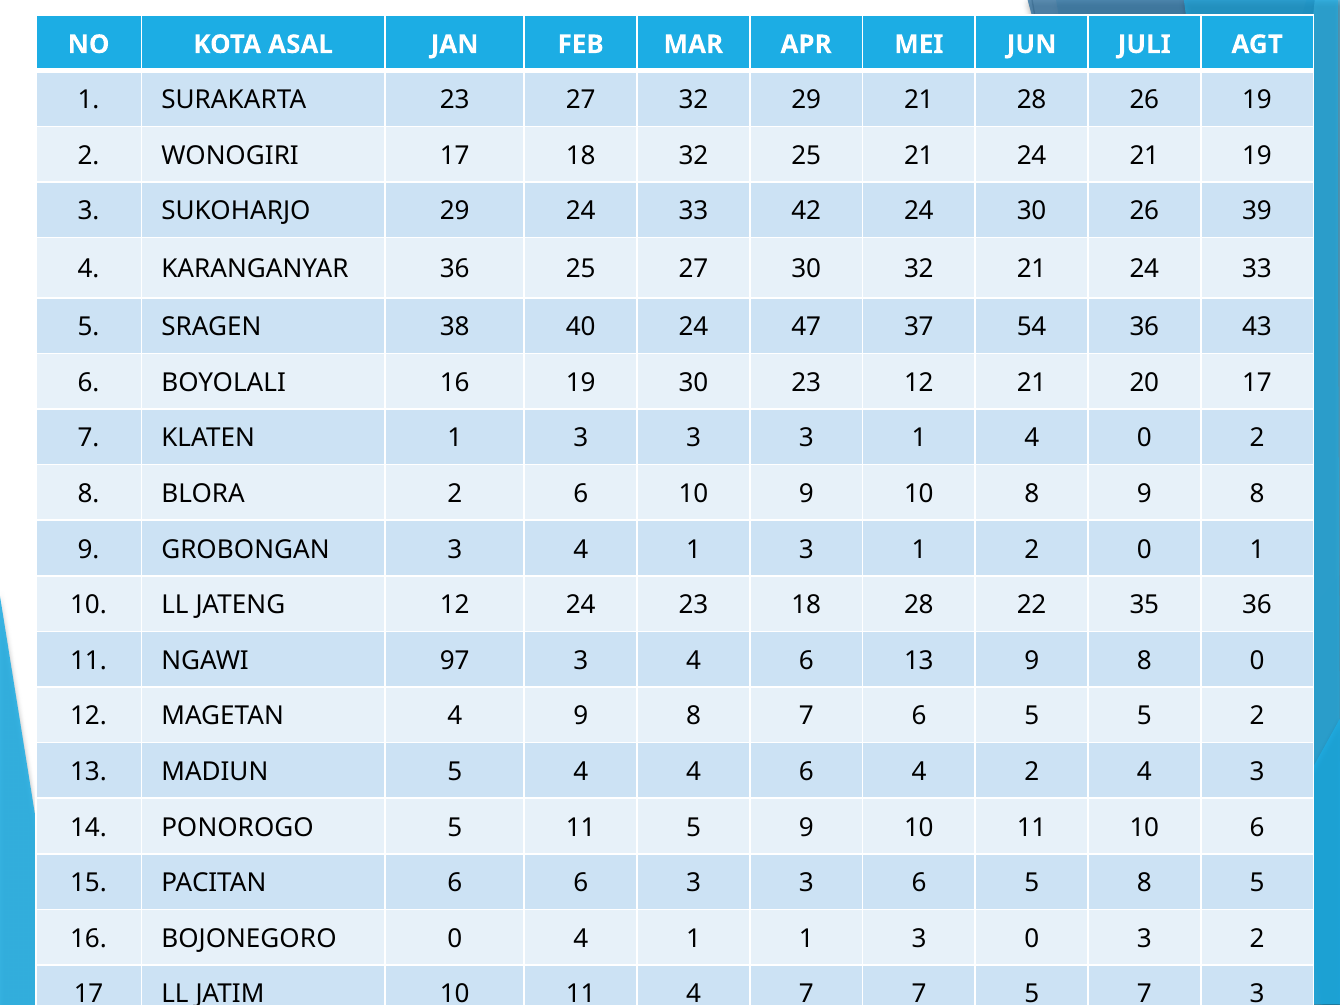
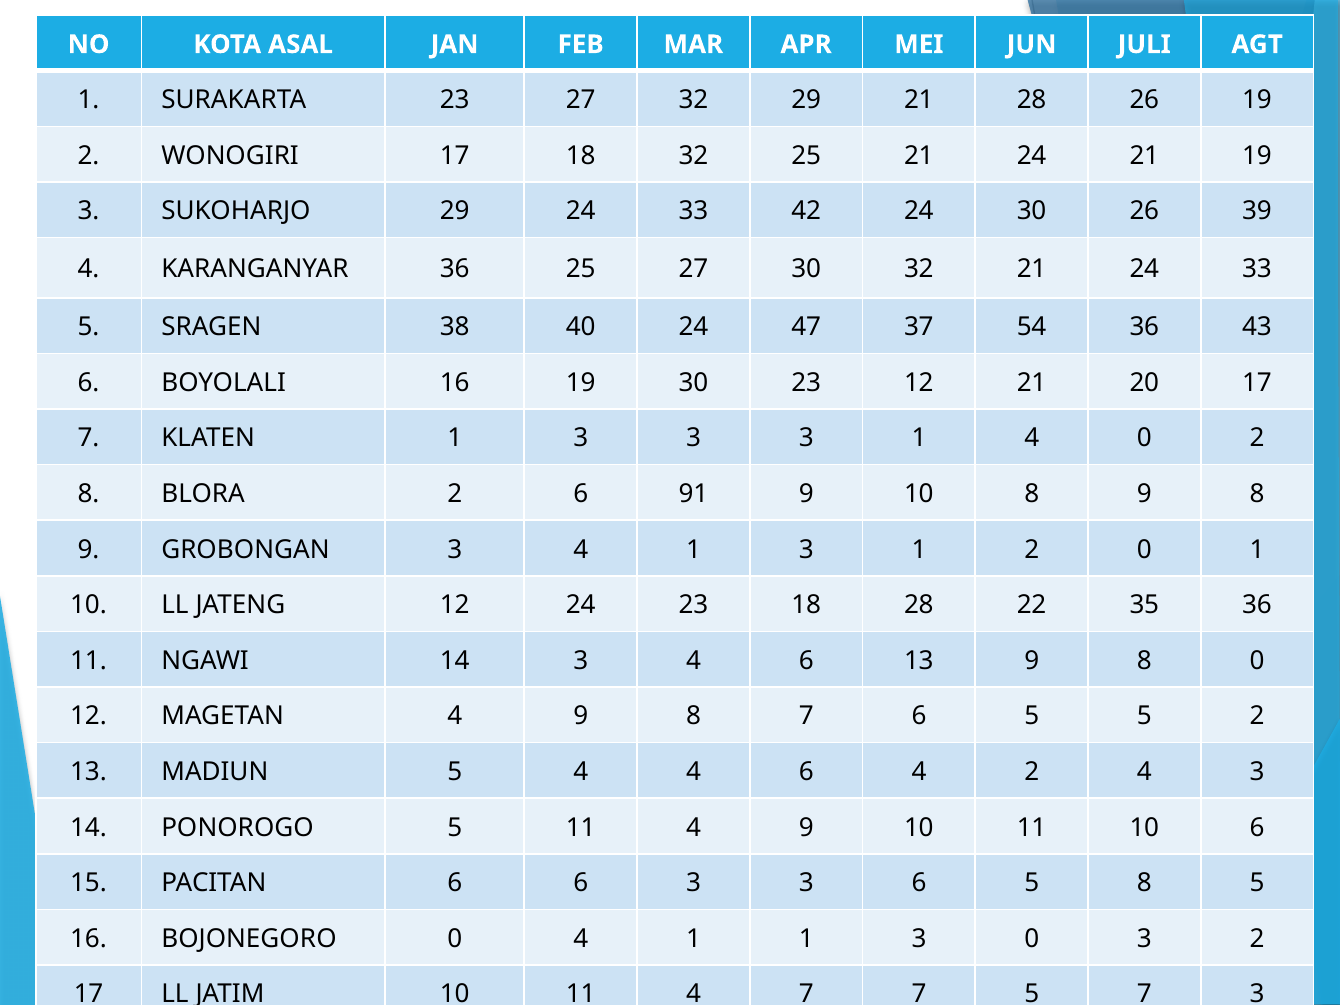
6 10: 10 -> 91 (693, 494)
NGAWI 97: 97 -> 14 (455, 661)
5 11 5: 5 -> 4 (693, 828)
